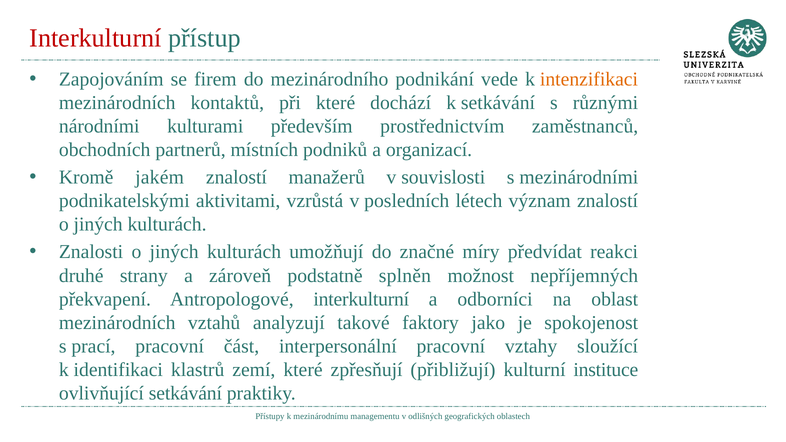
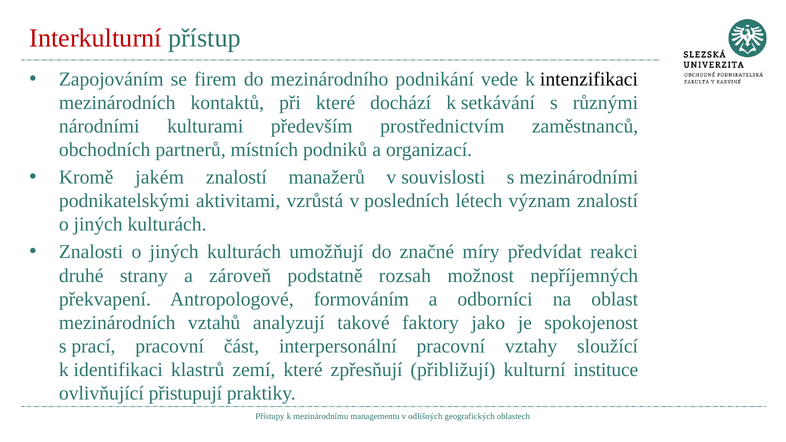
intenzifikaci colour: orange -> black (589, 79)
splněn: splněn -> rozsah (405, 276)
Antropologové interkulturní: interkulturní -> formováním (361, 299)
ovlivňující setkávání: setkávání -> přistupují (185, 394)
